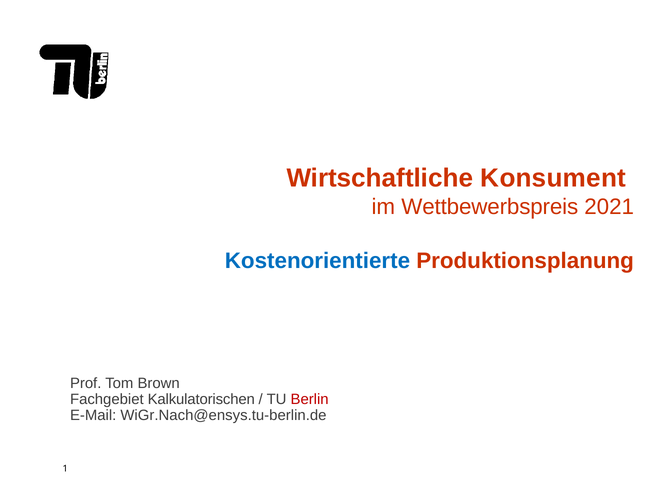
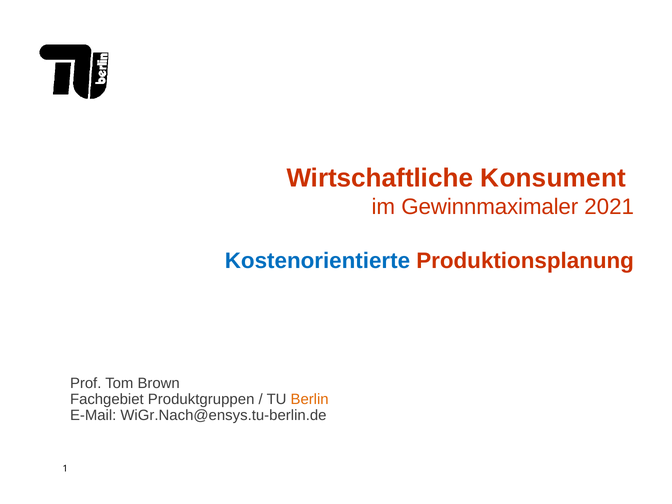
Wettbewerbspreis: Wettbewerbspreis -> Gewinnmaximaler (490, 207)
Kalkulatorischen: Kalkulatorischen -> Produktgruppen (201, 399)
Berlin colour: red -> orange (310, 399)
